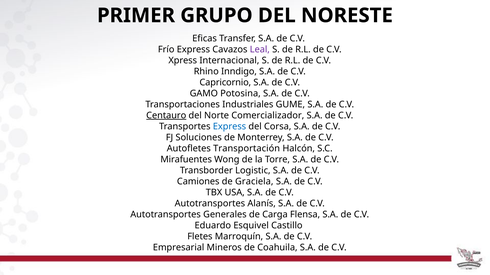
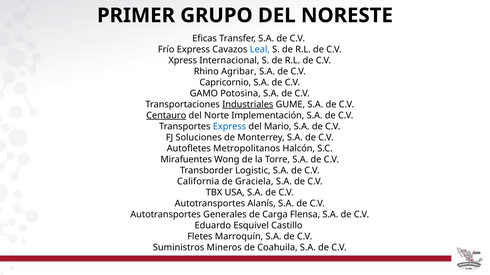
Leal colour: purple -> blue (260, 49)
Inndigo: Inndigo -> Agribar (239, 72)
Industriales underline: none -> present (248, 105)
Comercializador: Comercializador -> Implementación (268, 116)
Corsa: Corsa -> Mario (278, 127)
Transportación: Transportación -> Metropolitanos (247, 149)
Camiones: Camiones -> California (198, 182)
Empresarial: Empresarial -> Suministros (179, 248)
